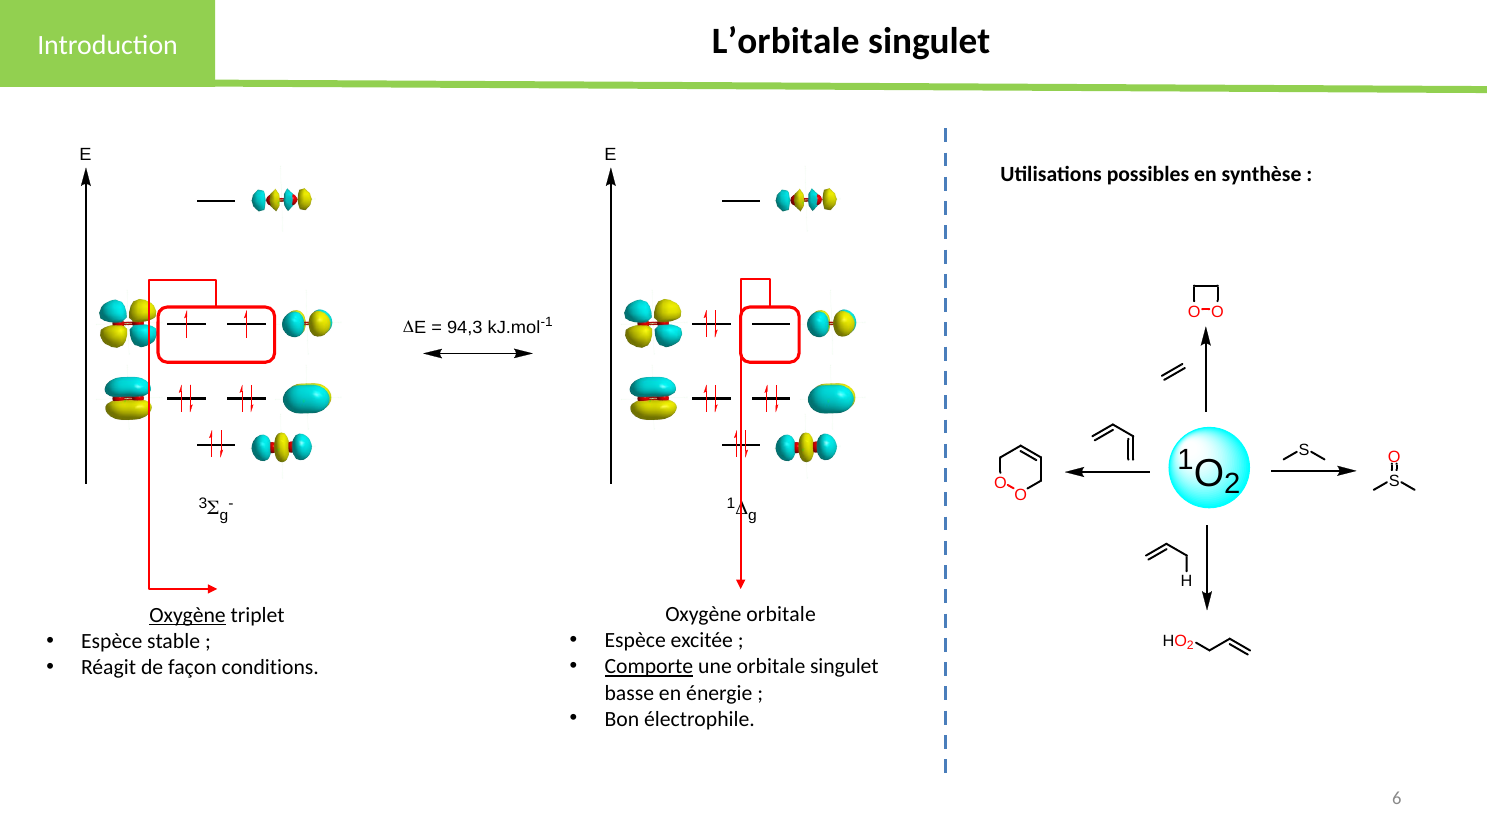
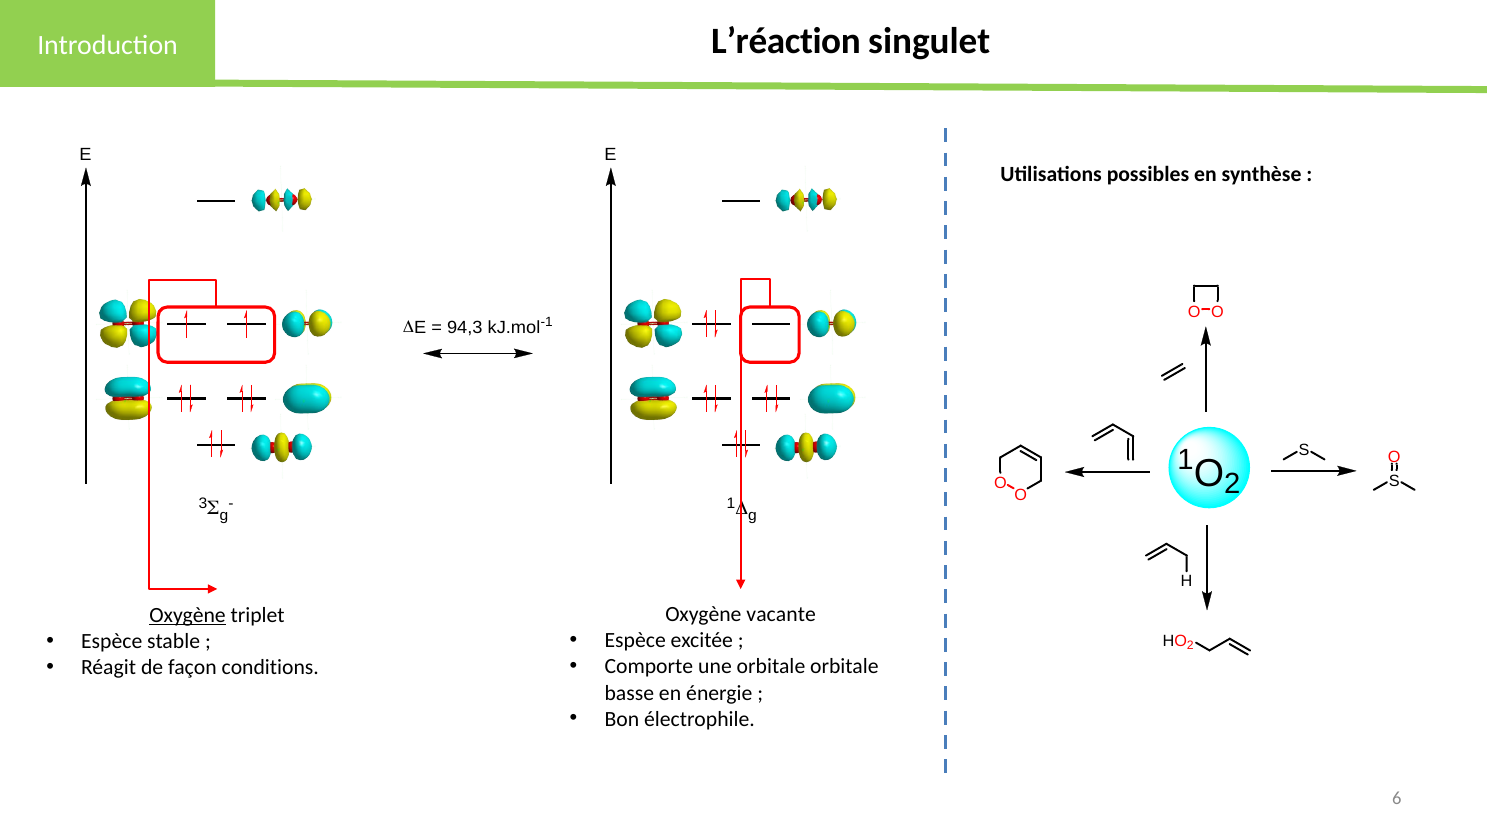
L’orbitale: L’orbitale -> L’réaction (786, 41)
Oxygène orbitale: orbitale -> vacante (781, 615)
Comporte underline: present -> none (649, 667)
orbitale singulet: singulet -> orbitale (844, 667)
